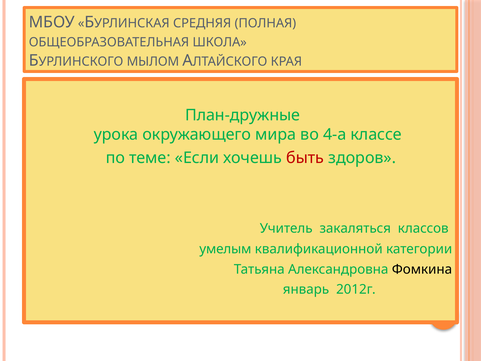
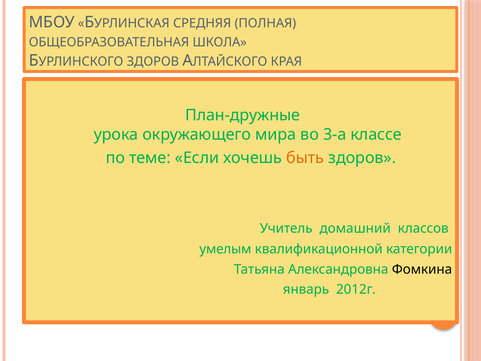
МЫЛОМ: МЫЛОМ -> ЗДОРОВ (153, 62)
4-а: 4-а -> 3-а (335, 135)
быть colour: red -> orange (305, 158)
закаляться: закаляться -> домашний (355, 228)
